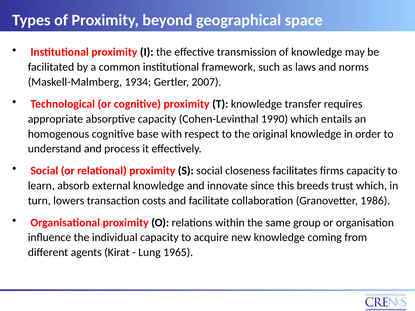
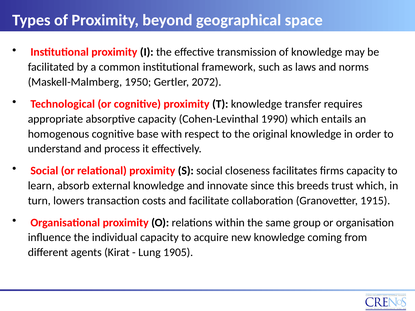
1934: 1934 -> 1950 (138, 82)
2007: 2007 -> 2072 (206, 82)
1986: 1986 -> 1915 (375, 201)
1965: 1965 -> 1905 (178, 253)
